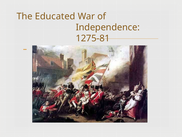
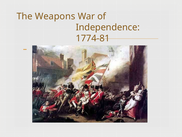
Educated: Educated -> Weapons (55, 16)
1275-81: 1275-81 -> 1774-81 (93, 38)
